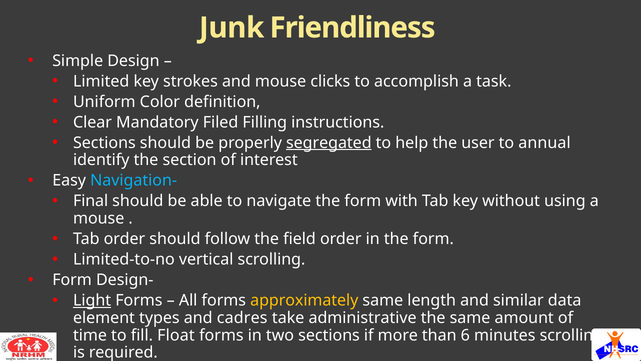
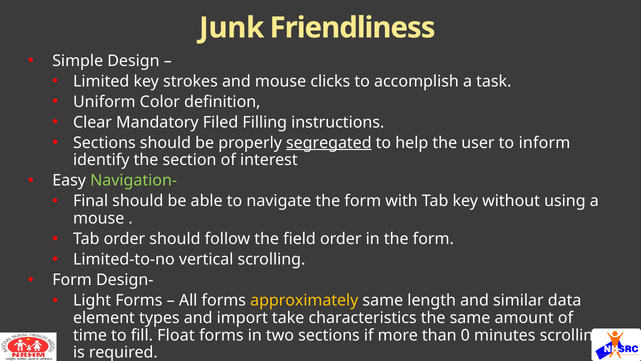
annual: annual -> inform (545, 143)
Navigation- colour: light blue -> light green (134, 180)
Light underline: present -> none (92, 300)
cadres: cadres -> import (242, 318)
administrative: administrative -> characteristics (363, 318)
6: 6 -> 0 (465, 335)
